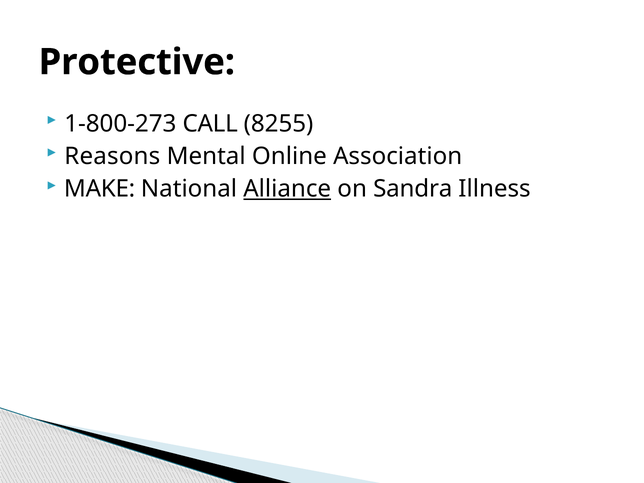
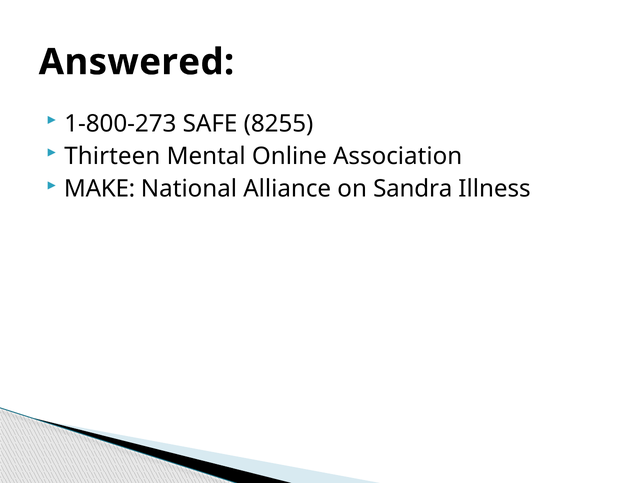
Protective: Protective -> Answered (136, 62)
CALL: CALL -> SAFE (210, 124)
Reasons: Reasons -> Thirteen (112, 156)
Alliance underline: present -> none (287, 189)
